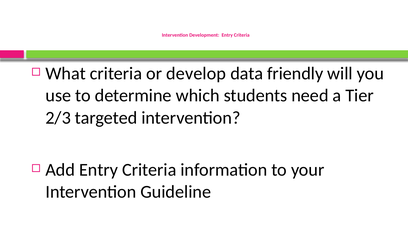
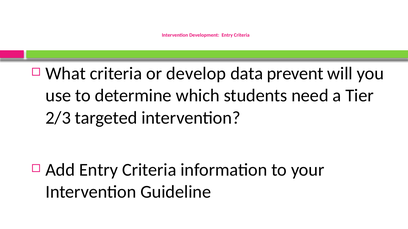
friendly: friendly -> prevent (295, 74)
